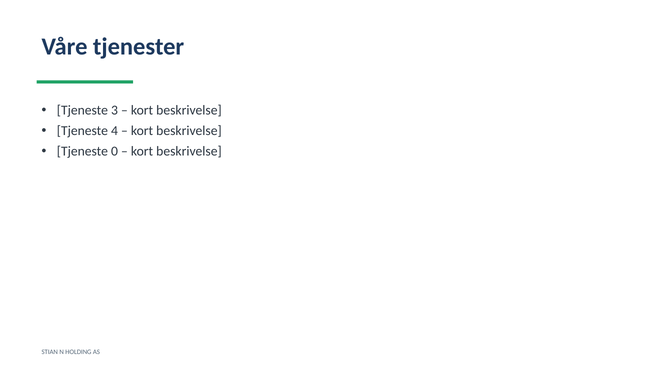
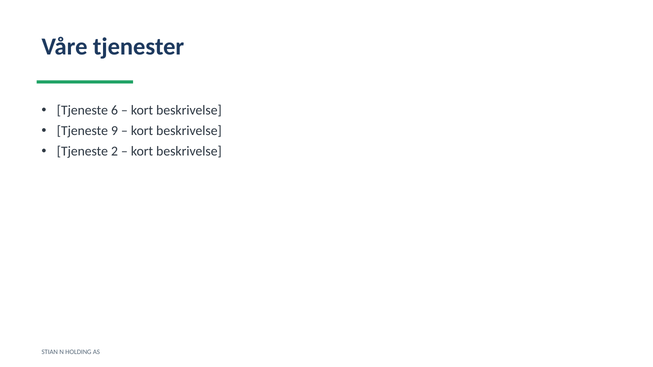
3: 3 -> 6 (114, 111)
4: 4 -> 9 (114, 131)
0: 0 -> 2 (114, 151)
